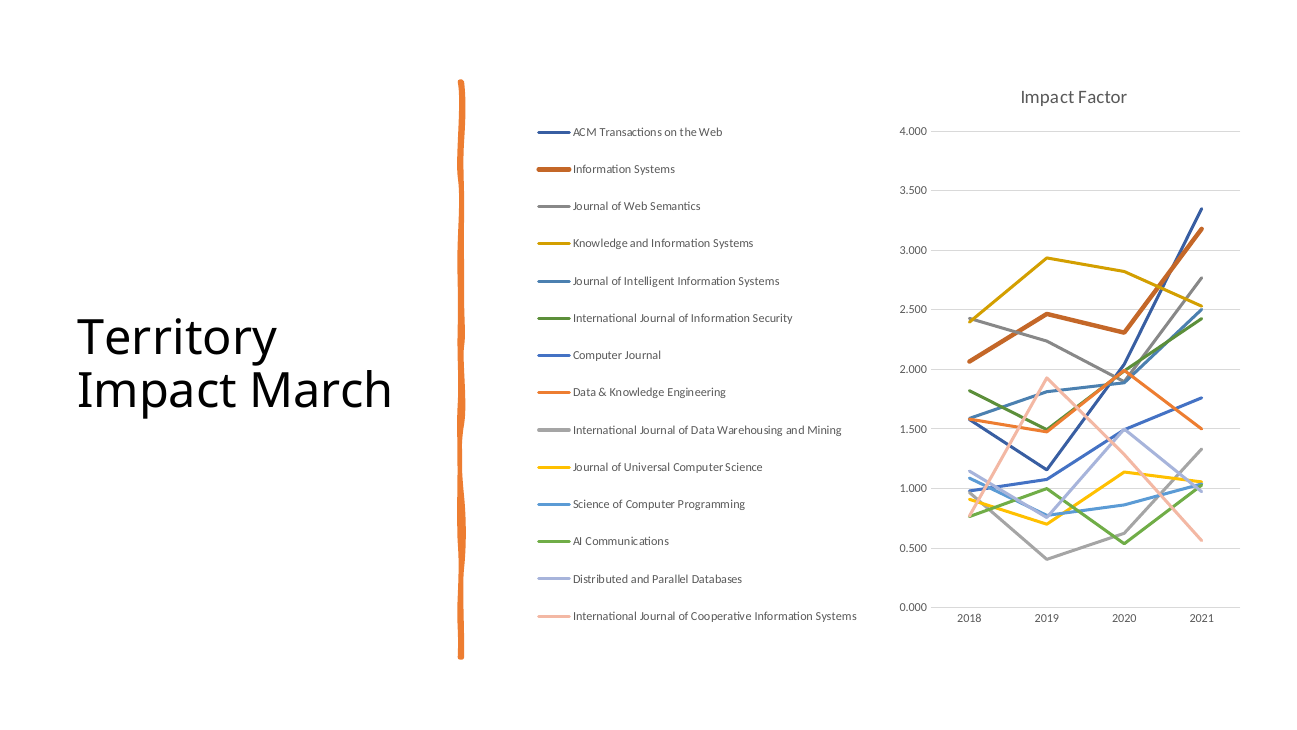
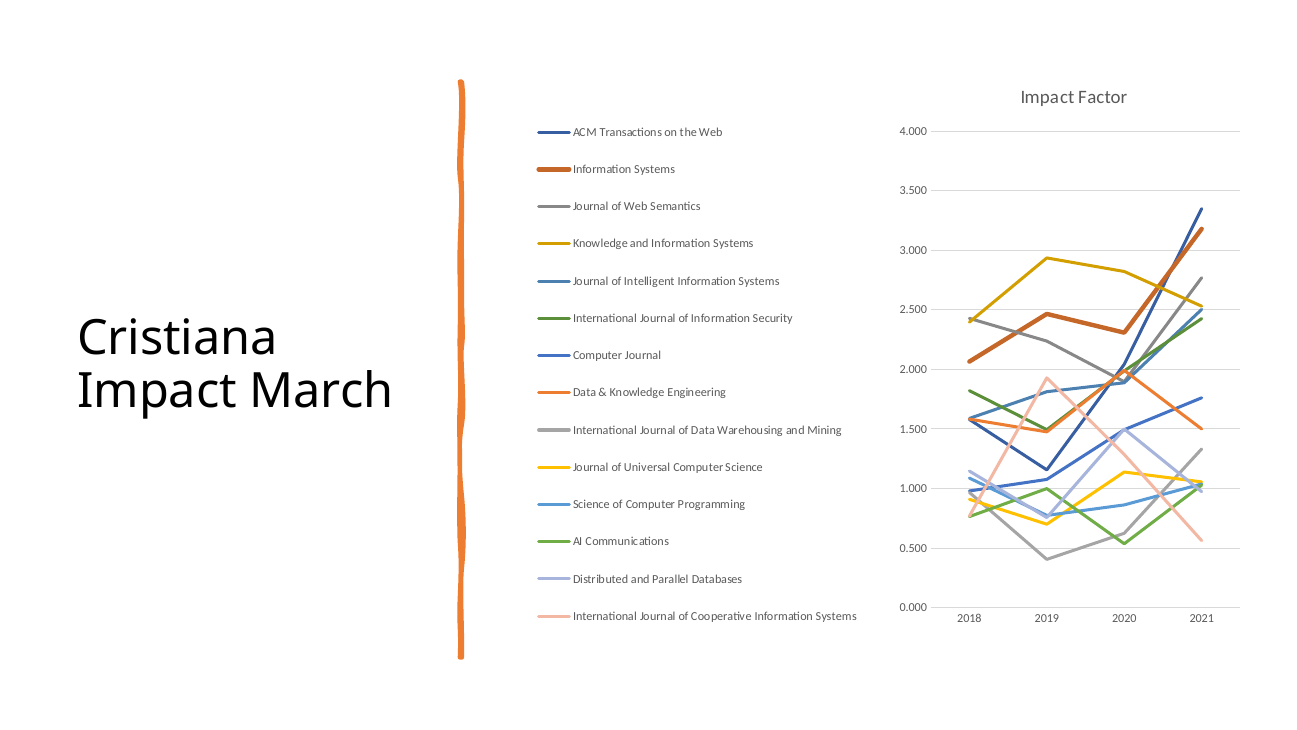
Territory: Territory -> Cristiana (177, 339)
